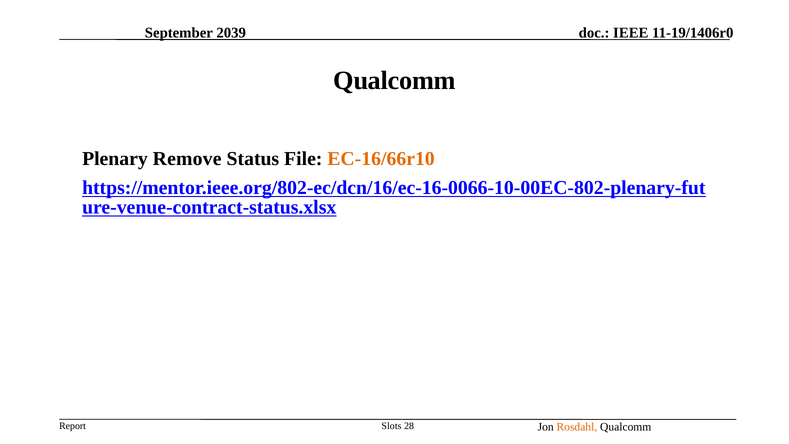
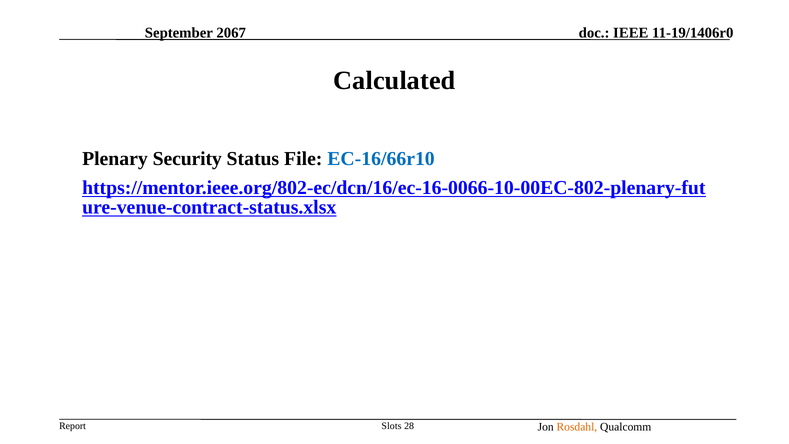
2039: 2039 -> 2067 (231, 33)
Qualcomm: Qualcomm -> Calculated (394, 81)
Remove: Remove -> Security (187, 159)
EC-16/66r10 colour: orange -> blue (381, 159)
